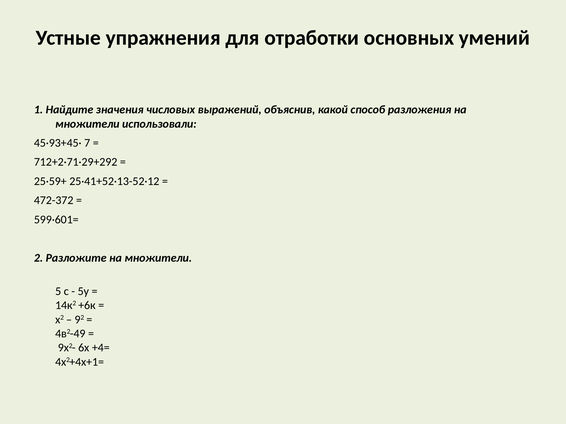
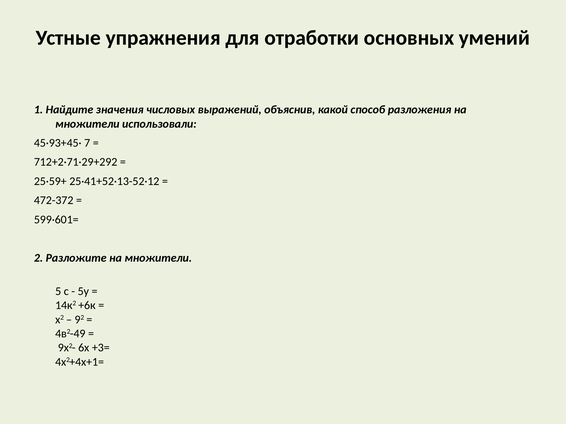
+4=: +4= -> +3= (101, 348)
